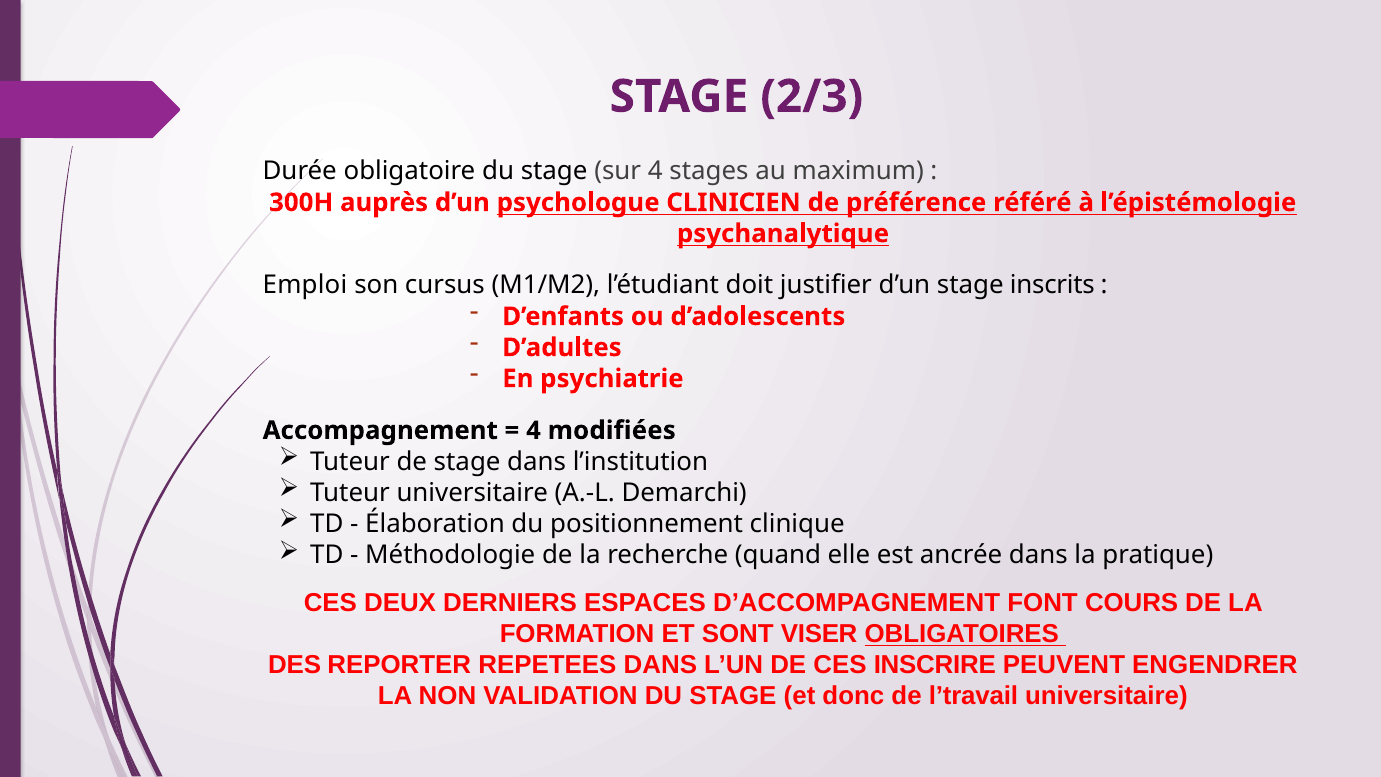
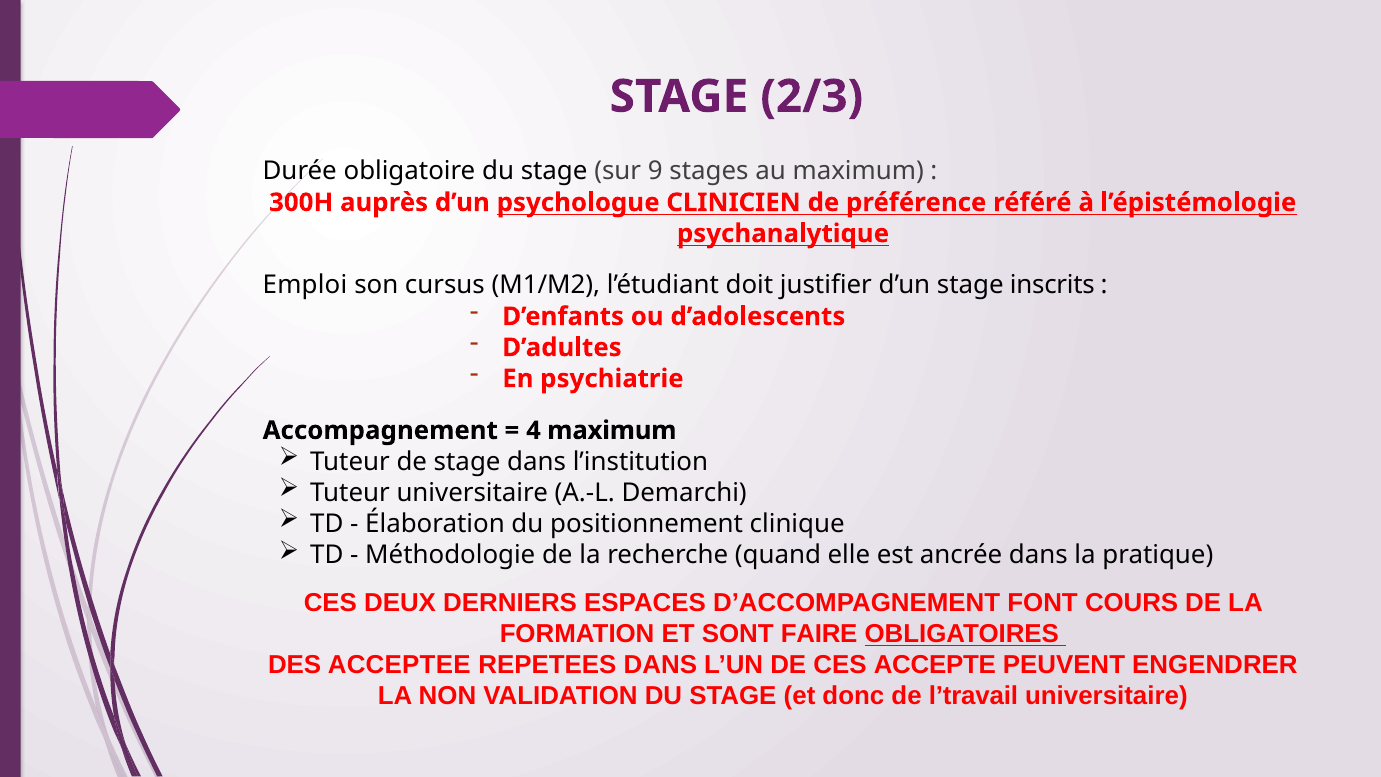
sur 4: 4 -> 9 (655, 171)
4 modifiées: modifiées -> maximum (612, 430)
VISER: VISER -> FAIRE (819, 634)
REPORTER: REPORTER -> ACCEPTEE (399, 665)
INSCRIRE: INSCRIRE -> ACCEPTE (935, 665)
